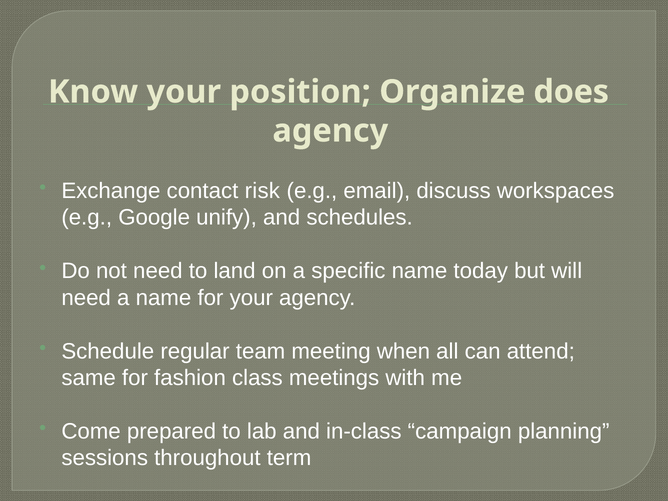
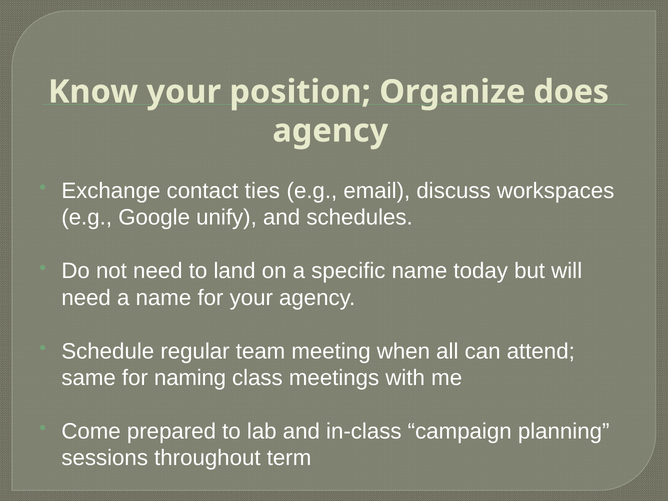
risk: risk -> ties (262, 191)
fashion: fashion -> naming (190, 378)
